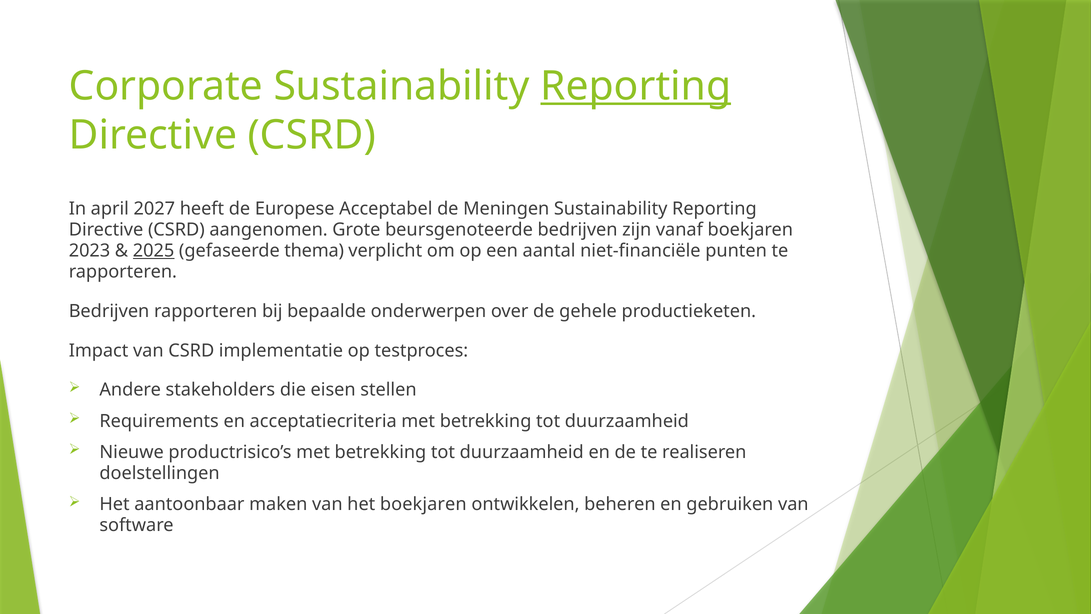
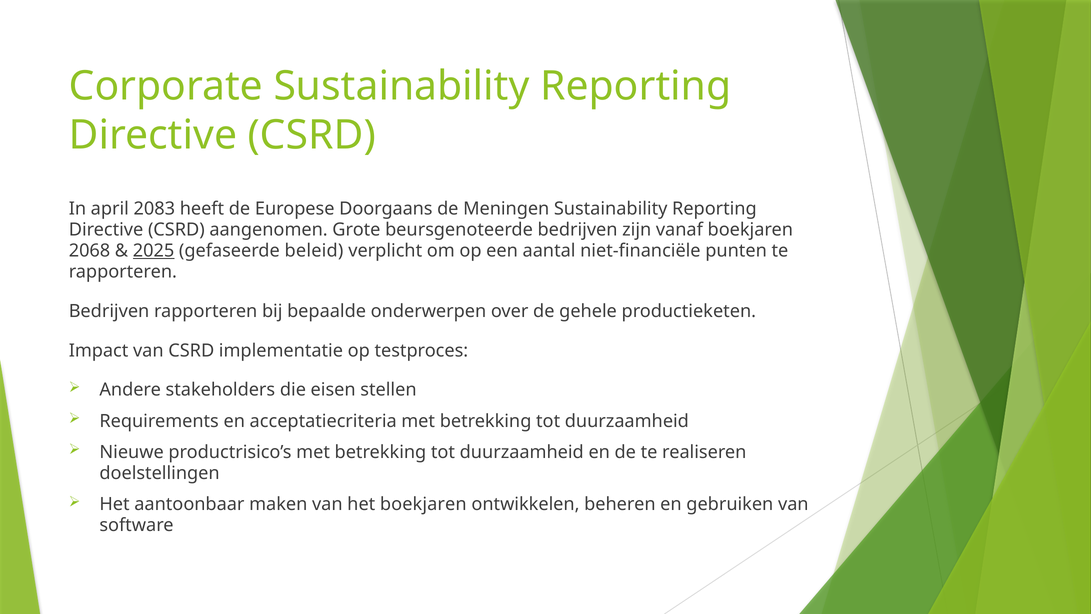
Reporting underline: present -> none (636, 86)
2027: 2027 -> 2083 (154, 209)
Acceptabel: Acceptabel -> Doorgaans (386, 209)
2023: 2023 -> 2068 (90, 251)
thema: thema -> beleid (314, 251)
